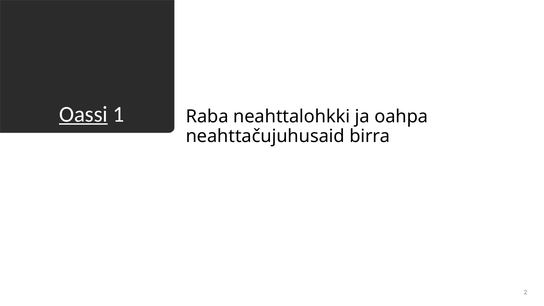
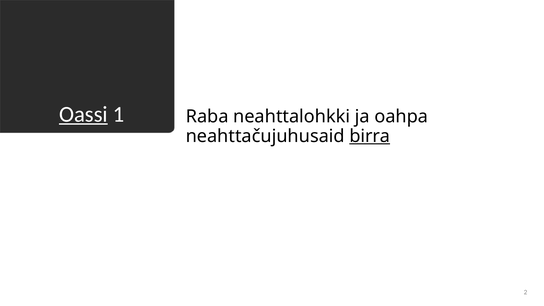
birra underline: none -> present (370, 136)
